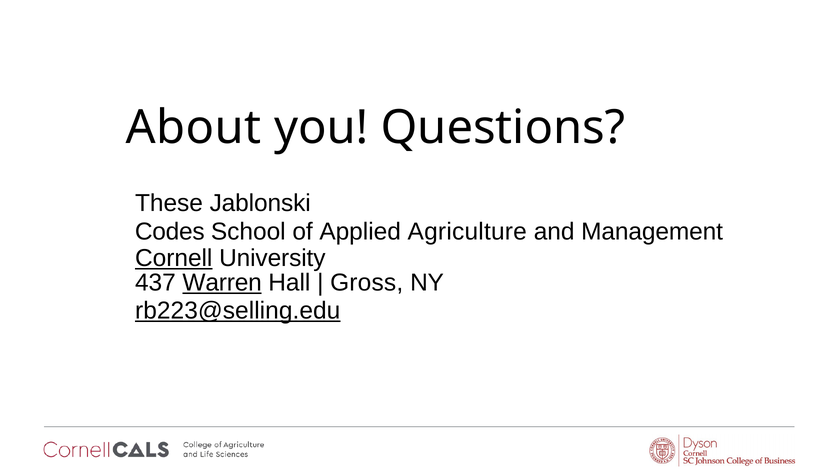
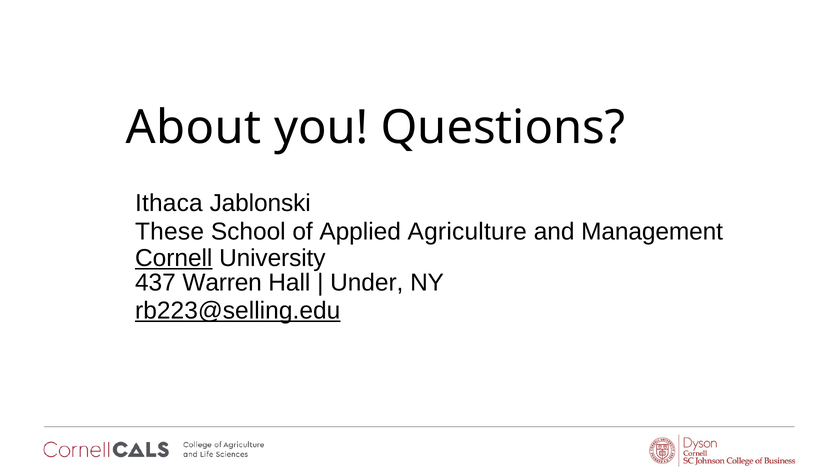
These: These -> Ithaca (169, 203)
Codes: Codes -> These (170, 232)
Warren underline: present -> none (222, 283)
Gross: Gross -> Under (367, 283)
